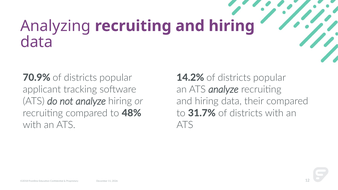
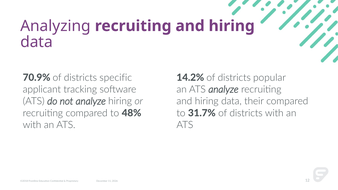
70.9% of districts popular: popular -> specific (116, 78)
